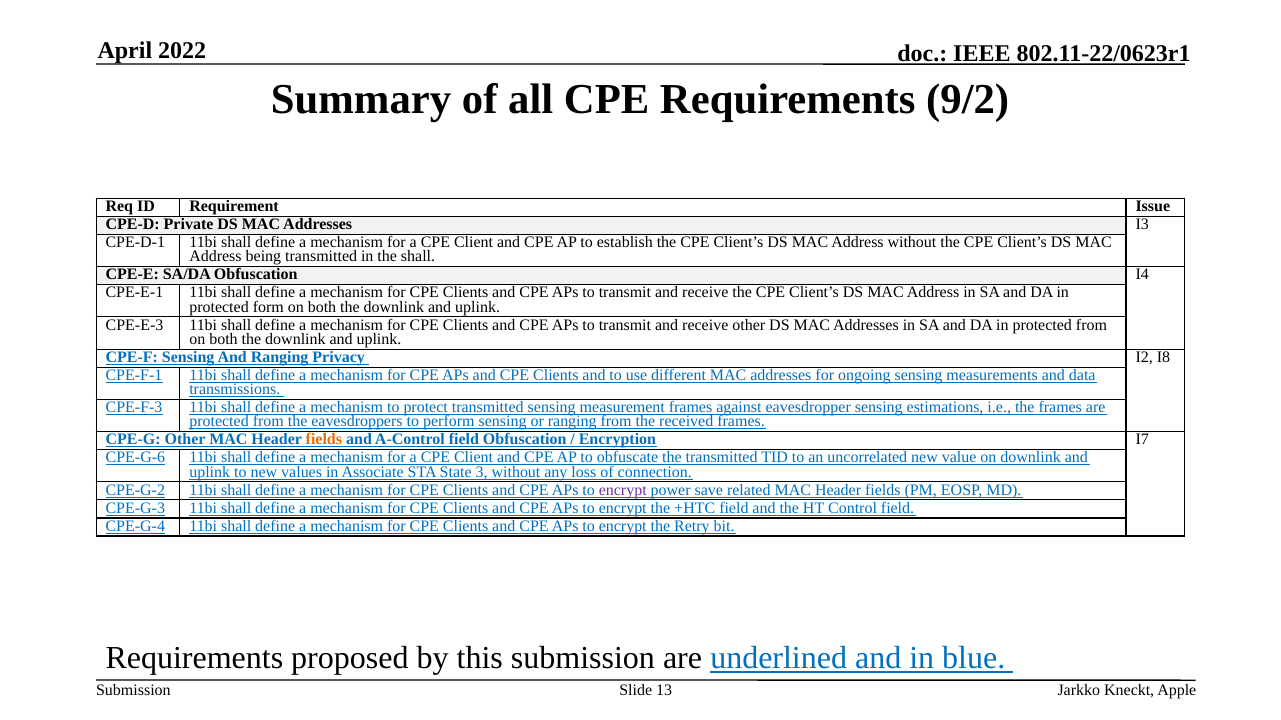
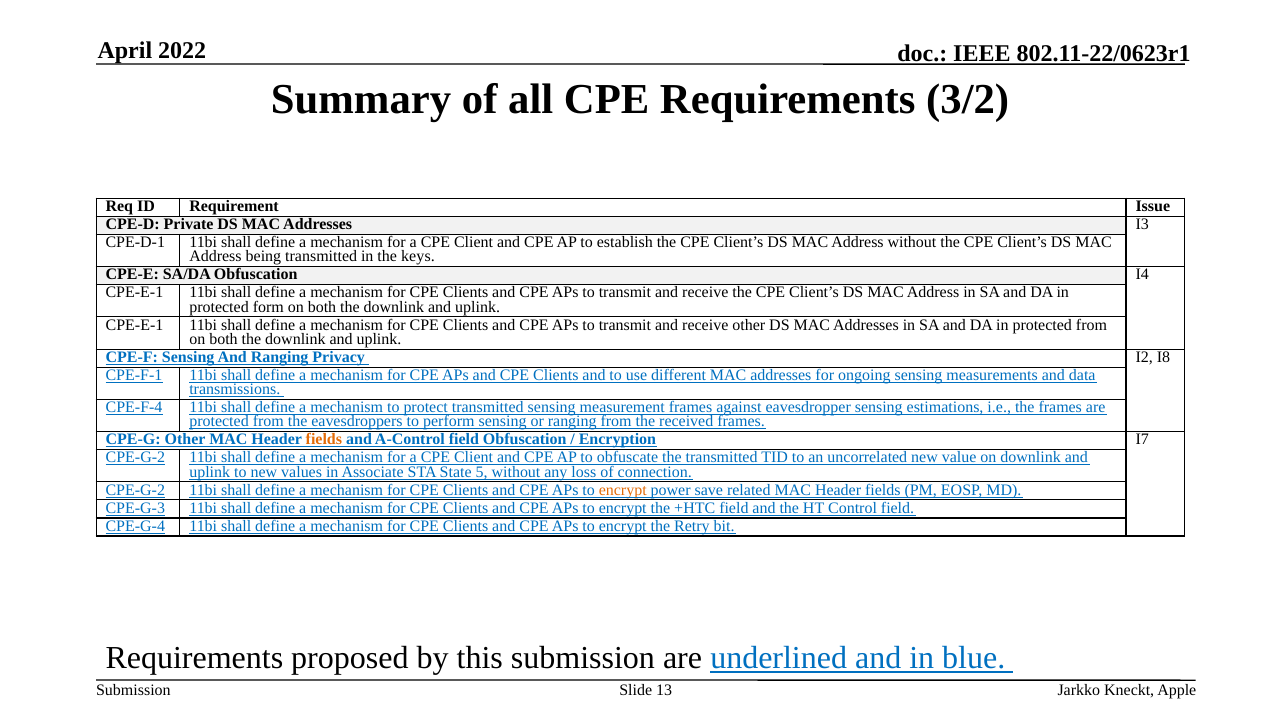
9/2: 9/2 -> 3/2 (968, 99)
the shall: shall -> keys (418, 257)
CPE-E-3: CPE-E-3 -> CPE-E-1 (135, 325)
CPE-F-3: CPE-F-3 -> CPE-F-4 (134, 408)
CPE-G-6: CPE-G-6 -> CPE-G-2 (135, 458)
3: 3 -> 5 (482, 472)
encrypt colour: purple -> orange (623, 490)
